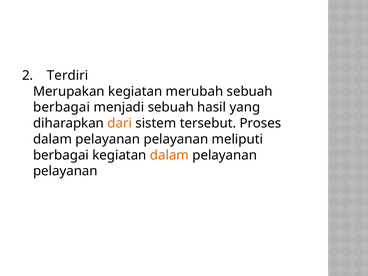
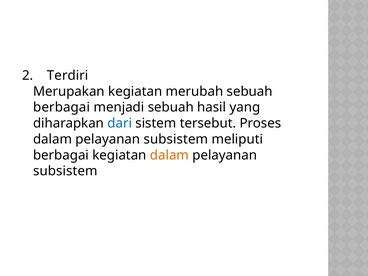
dari colour: orange -> blue (120, 123)
pelayanan: pelayanan -> subsistem (176, 139)
pelayanan: pelayanan -> subsistem (65, 171)
